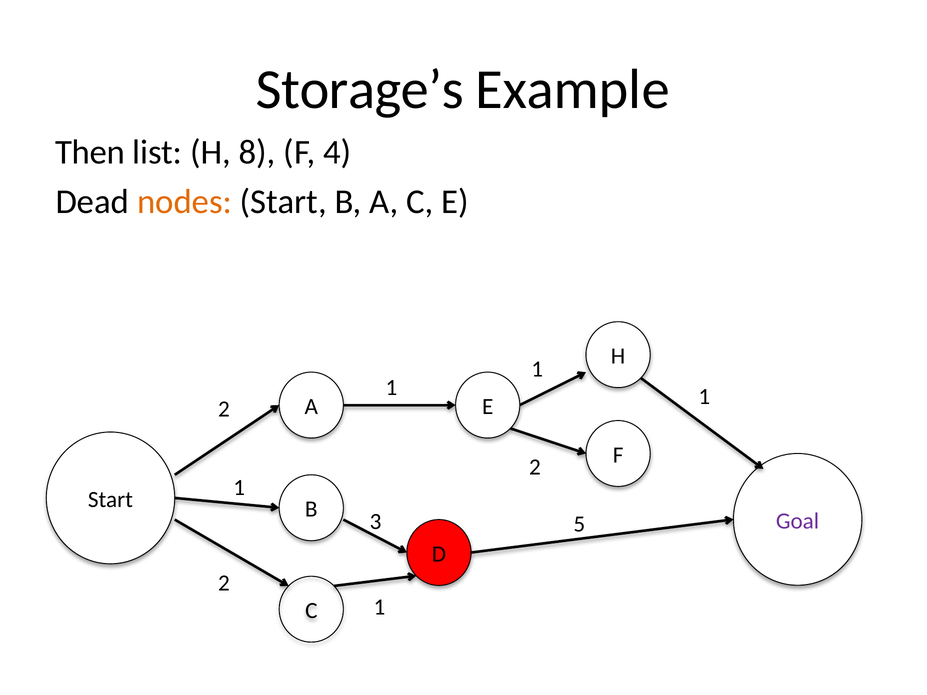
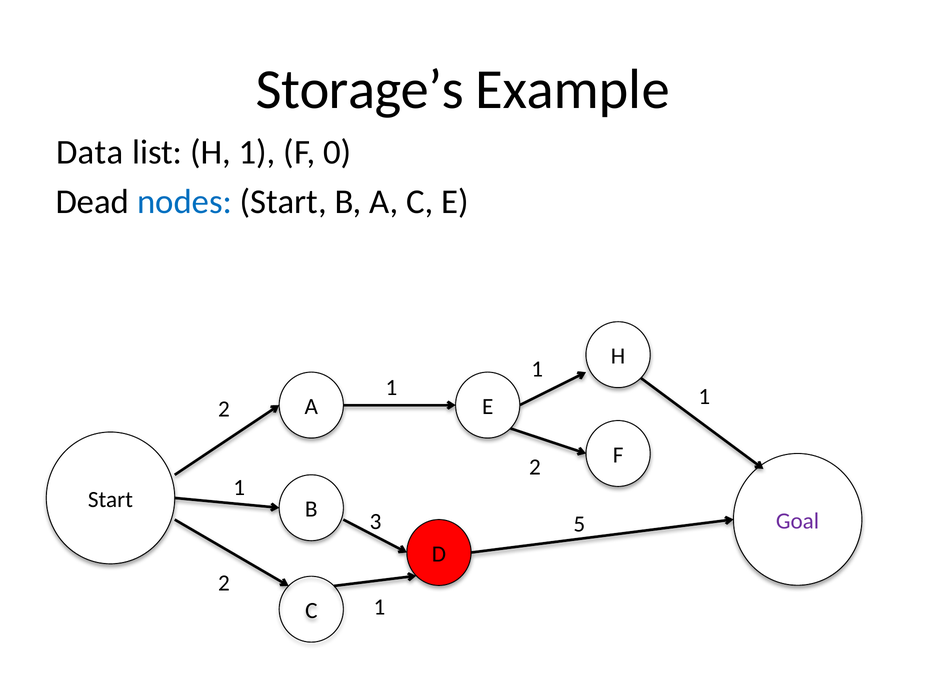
Then: Then -> Data (90, 152)
H 8: 8 -> 1 (257, 152)
4: 4 -> 0 (337, 152)
nodes colour: orange -> blue (185, 202)
